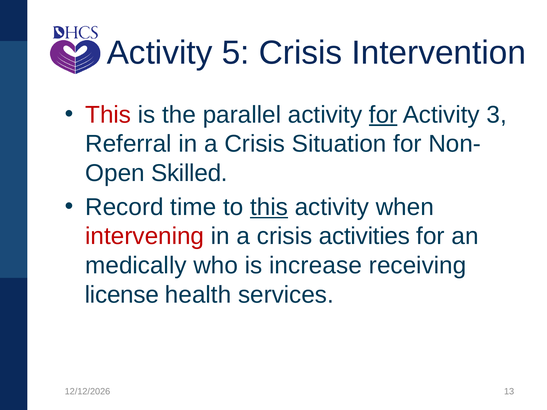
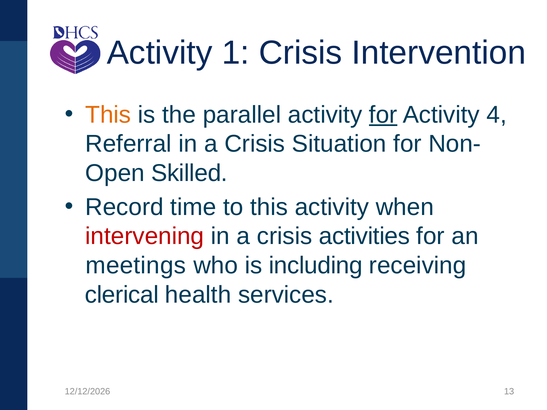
5: 5 -> 1 (236, 53)
This colour: red -> orange (108, 115)
3: 3 -> 4 (497, 115)
this underline: present -> none (269, 207)
medically: medically -> meetings (136, 266)
increase: increase -> including (316, 266)
license: license -> clerical (122, 295)
